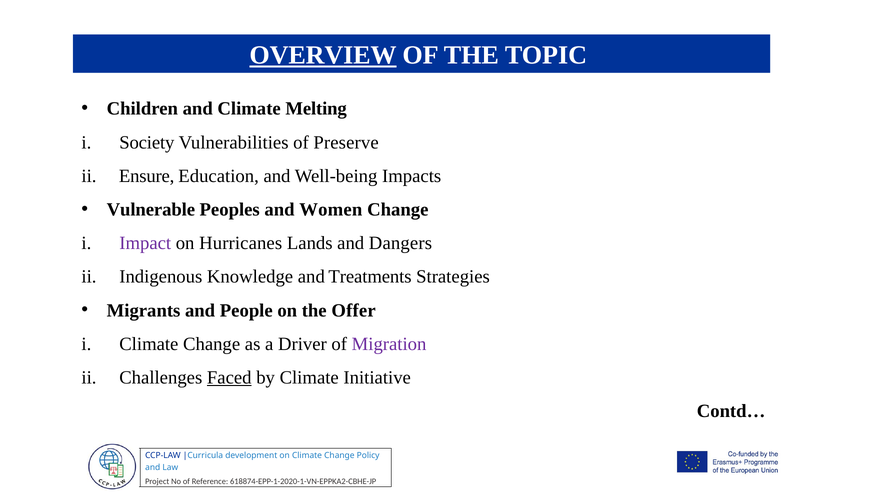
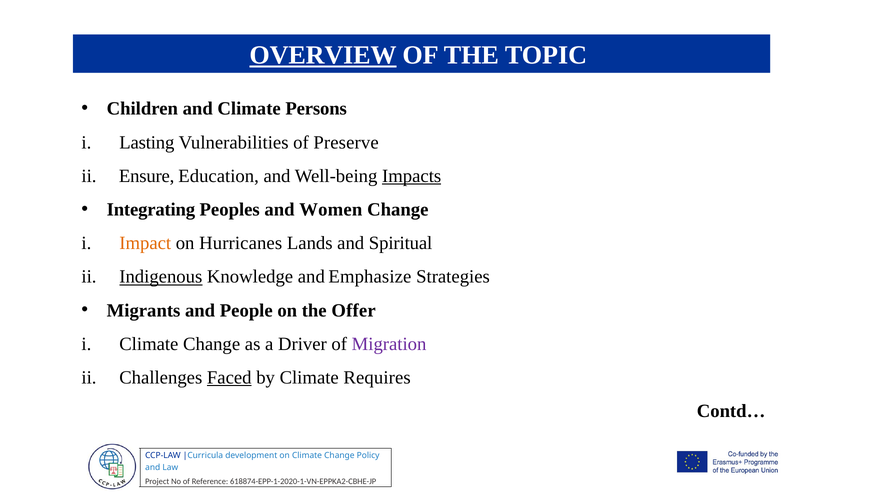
Melting: Melting -> Persons (316, 109)
Society: Society -> Lasting (147, 142)
Impacts underline: none -> present (412, 176)
Vulnerable: Vulnerable -> Integrating (151, 210)
Impact colour: purple -> orange (145, 243)
Dangers: Dangers -> Spiritual (401, 243)
Indigenous underline: none -> present (161, 277)
Treatments: Treatments -> Emphasize (370, 277)
Initiative: Initiative -> Requires (377, 378)
